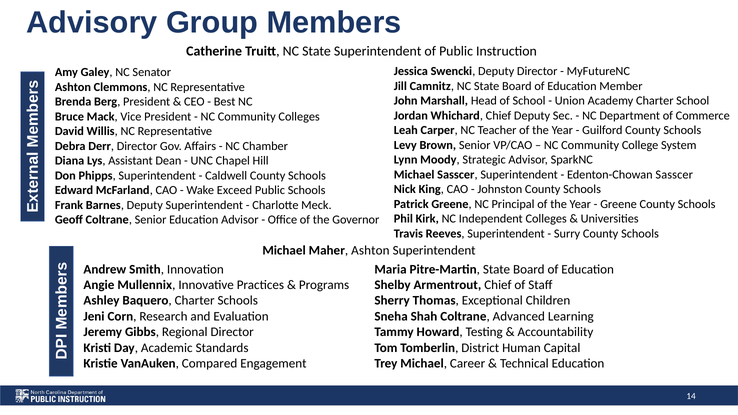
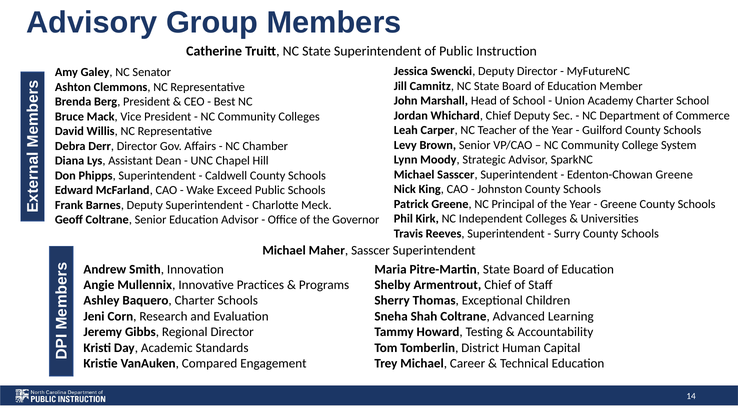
Edenton-Chowan Sasscer: Sasscer -> Greene (674, 175)
Maher Ashton: Ashton -> Sasscer (370, 251)
